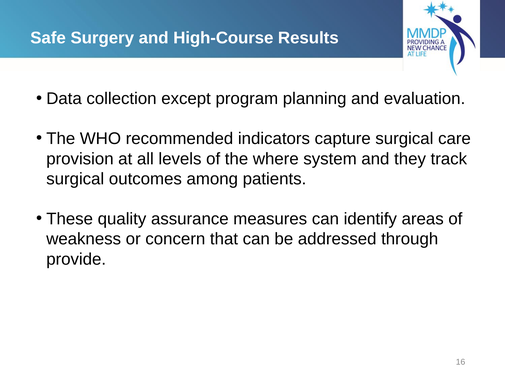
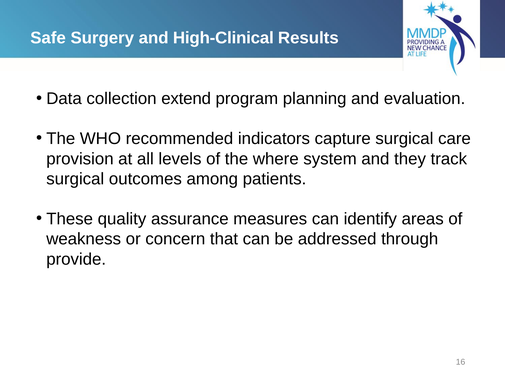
High-Course: High-Course -> High-Clinical (223, 38)
except: except -> extend (186, 99)
